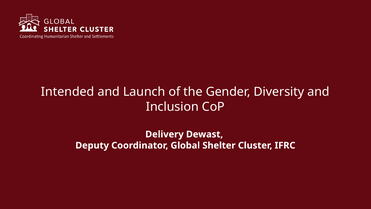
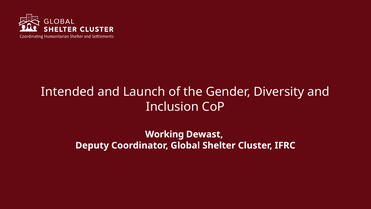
Delivery: Delivery -> Working (165, 134)
